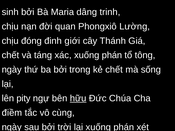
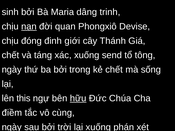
nạn underline: none -> present (29, 27)
Lường: Lường -> Devise (135, 27)
phán: phán -> send (112, 55)
pity: pity -> this (24, 99)
